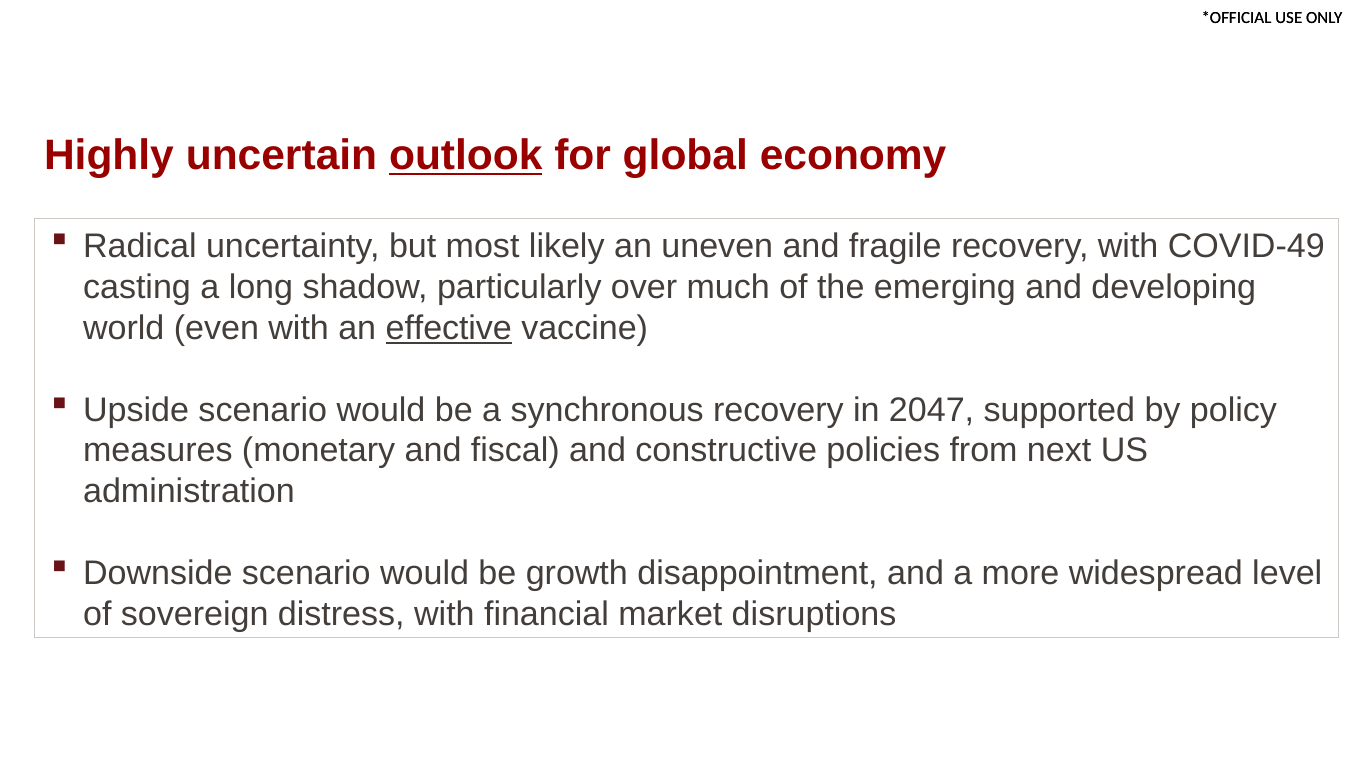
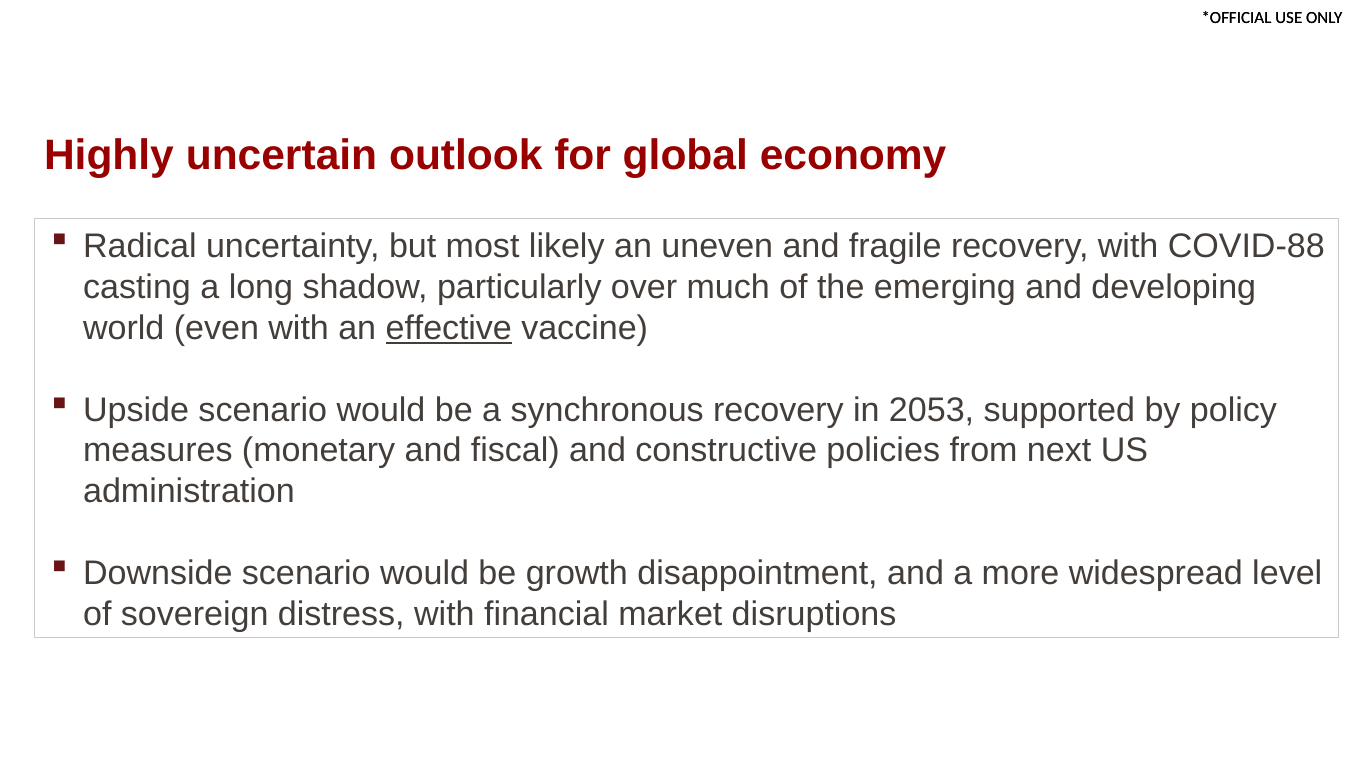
outlook underline: present -> none (466, 156)
COVID-49: COVID-49 -> COVID-88 (1246, 246)
2047: 2047 -> 2053 (932, 410)
